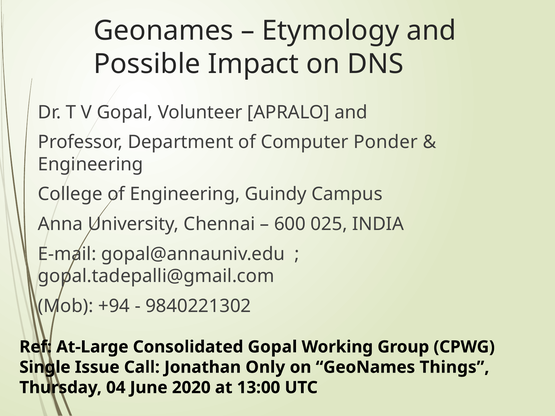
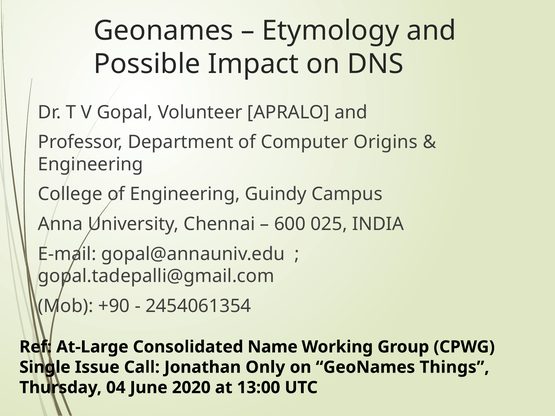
Ponder: Ponder -> Origins (386, 142)
+94: +94 -> +90 (114, 306)
9840221302: 9840221302 -> 2454061354 (198, 306)
Consolidated Gopal: Gopal -> Name (273, 347)
